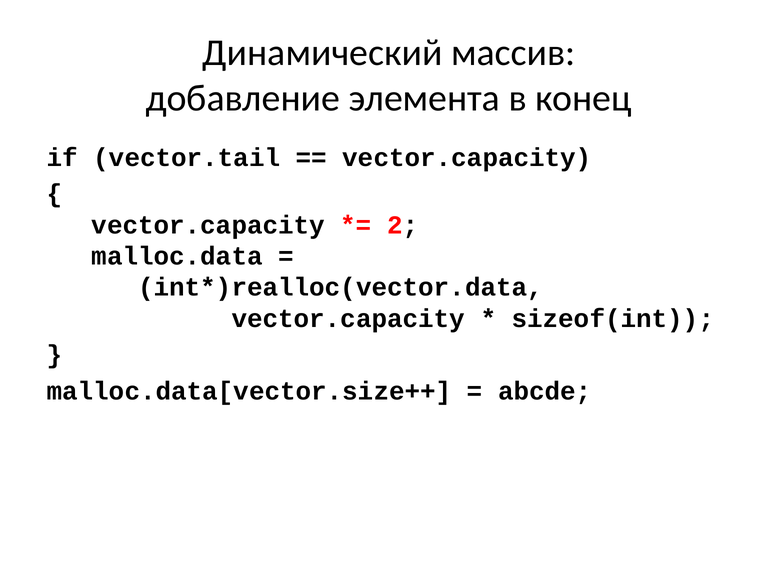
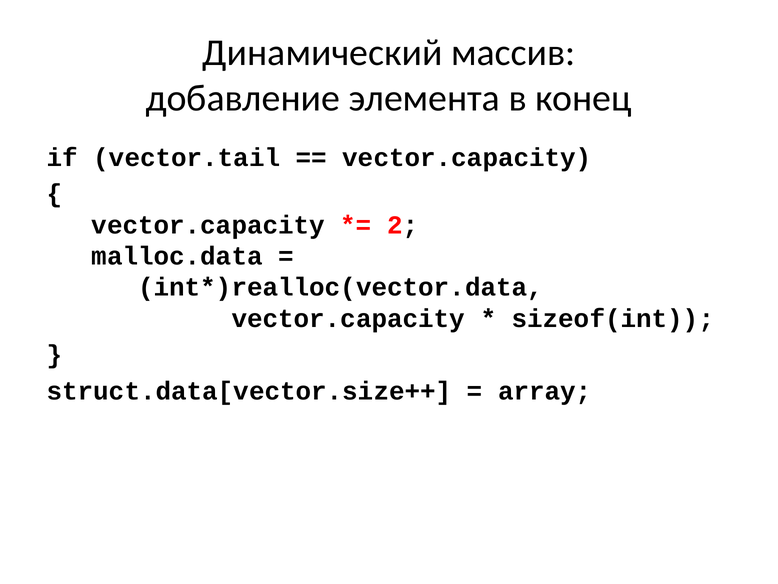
malloc.data[vector.size++: malloc.data[vector.size++ -> struct.data[vector.size++ (249, 391)
abcde: abcde -> array (545, 391)
